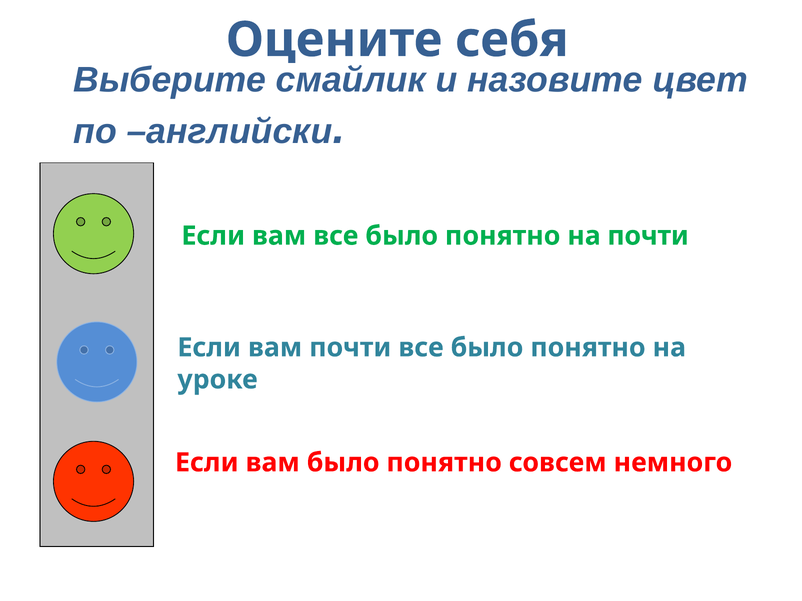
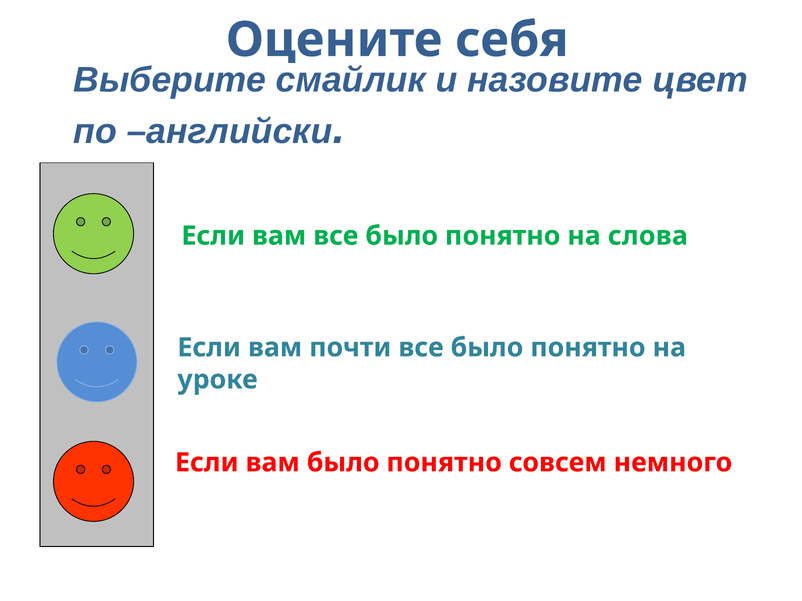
на почти: почти -> слова (648, 236)
